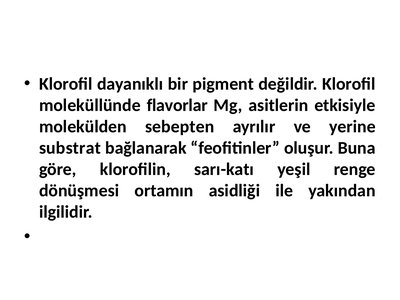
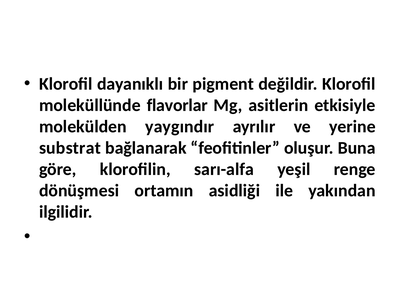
sebepten: sebepten -> yaygındır (180, 127)
sarı-katı: sarı-katı -> sarı-alfa (224, 169)
